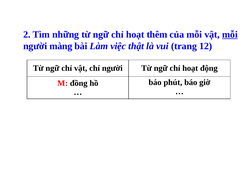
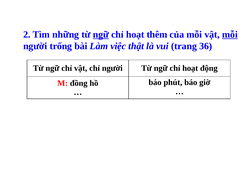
ngữ underline: none -> present (101, 35)
màng: màng -> trống (61, 46)
12: 12 -> 36 (206, 46)
